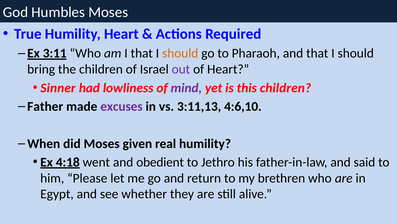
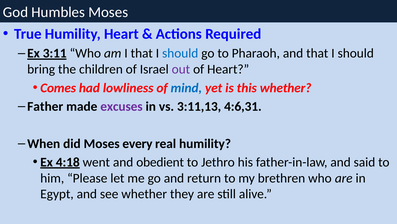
should colour: orange -> blue (180, 53)
Sinner: Sinner -> Comes (58, 88)
mind colour: purple -> blue (186, 88)
this children: children -> whether (286, 88)
4:6,10: 4:6,10 -> 4:6,31 (243, 106)
given: given -> every (137, 144)
